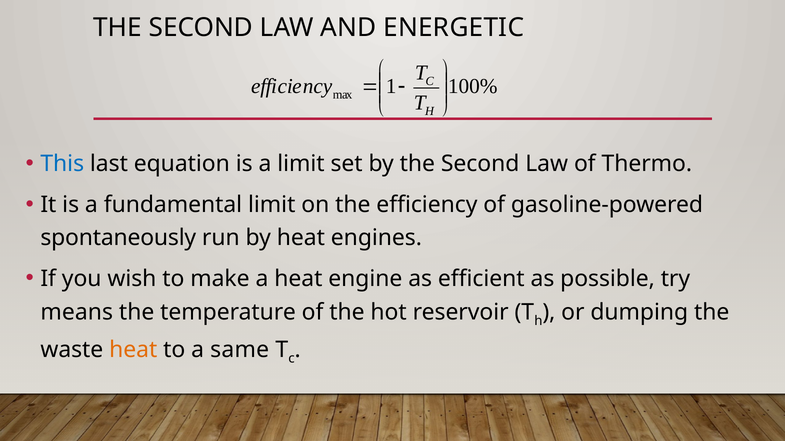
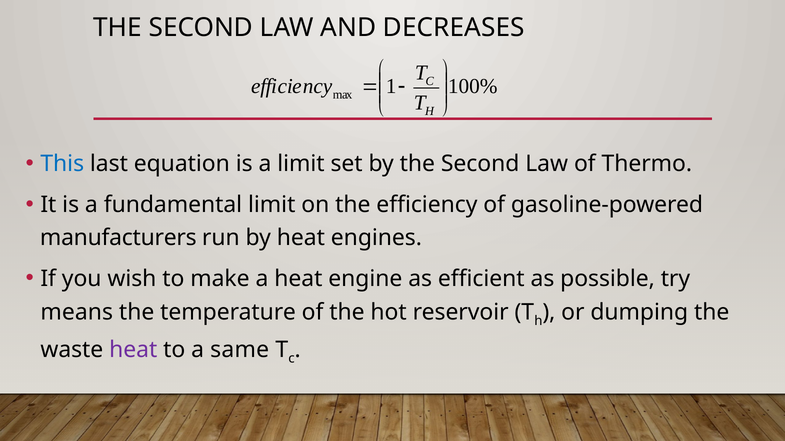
ENERGETIC: ENERGETIC -> DECREASES (454, 28)
spontaneously: spontaneously -> manufacturers (118, 238)
heat colour: orange -> purple (133, 350)
